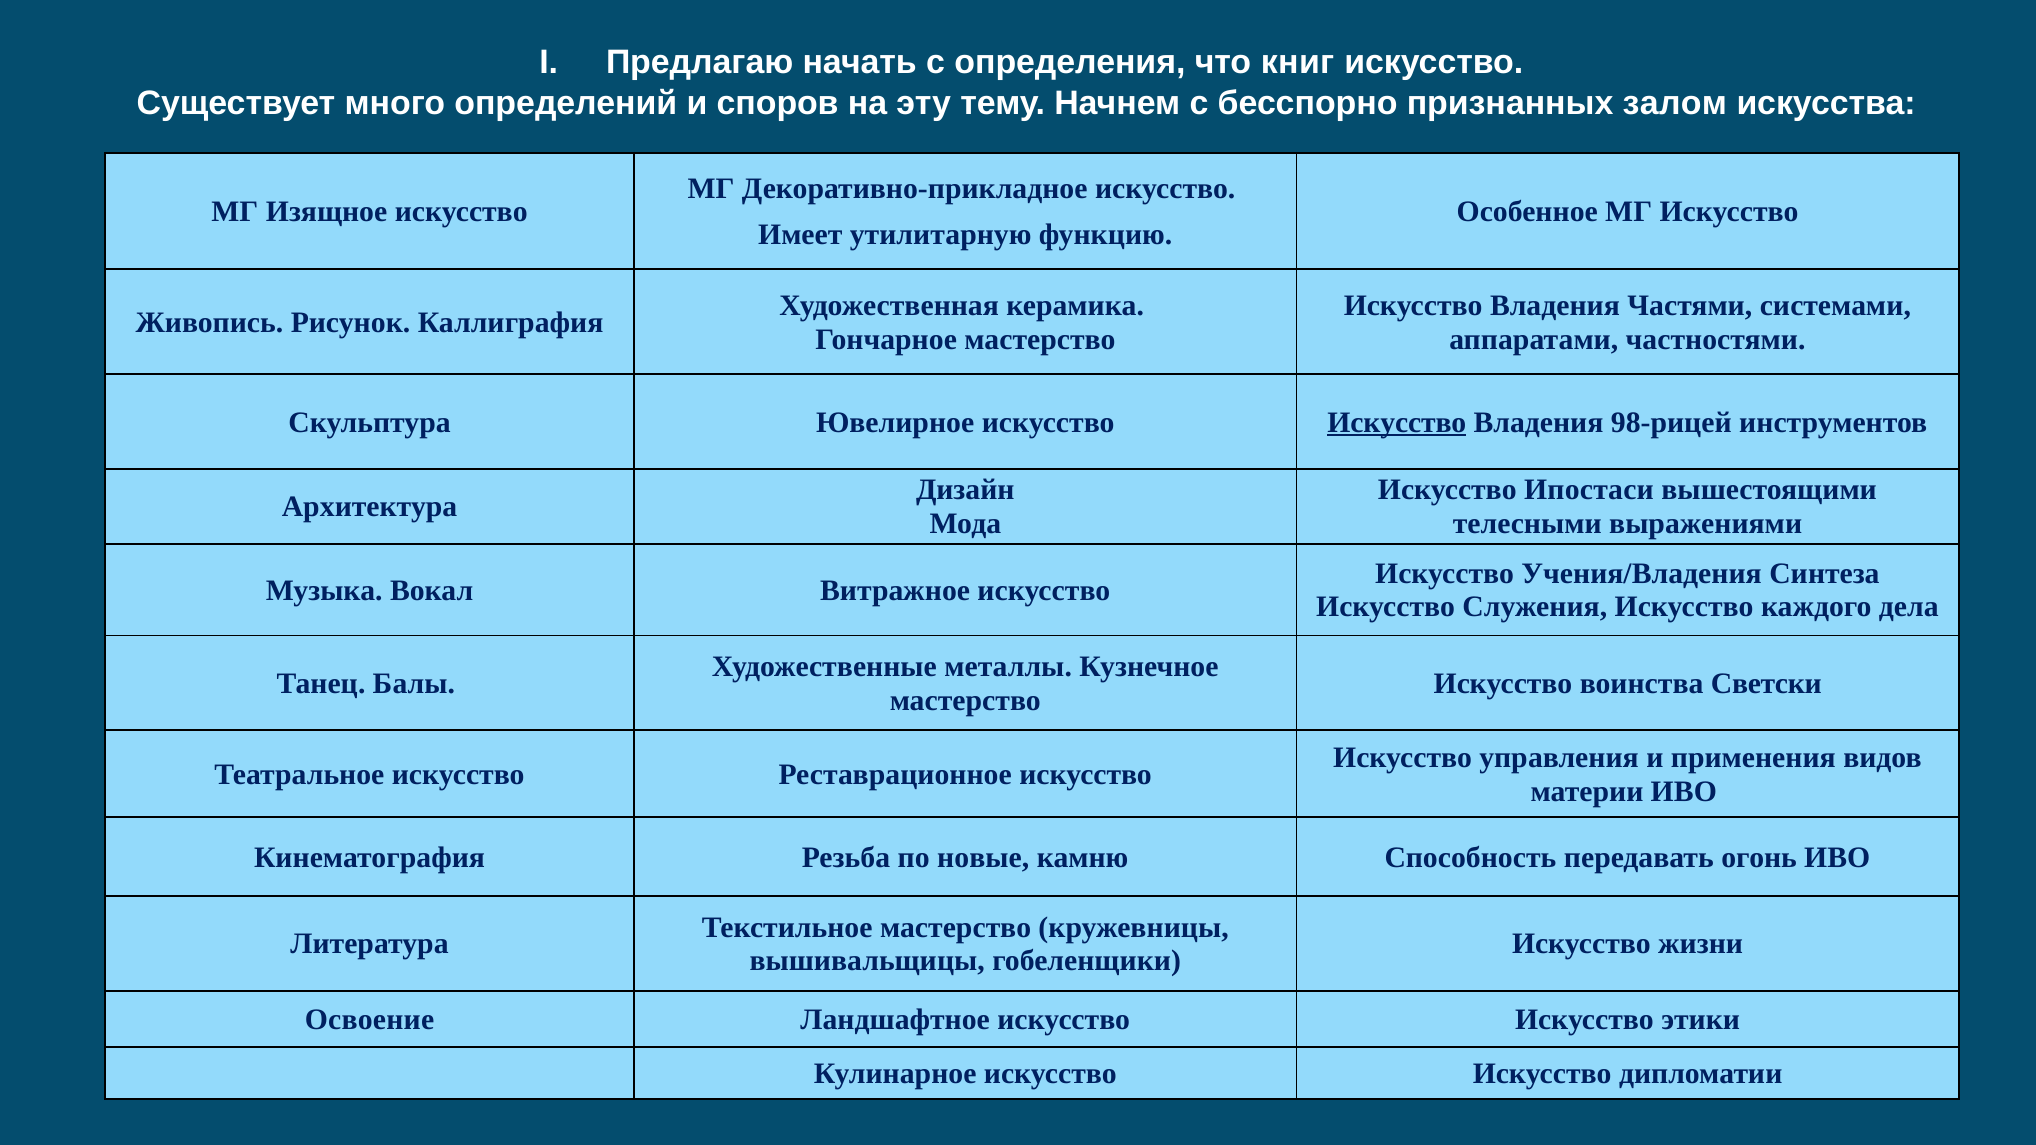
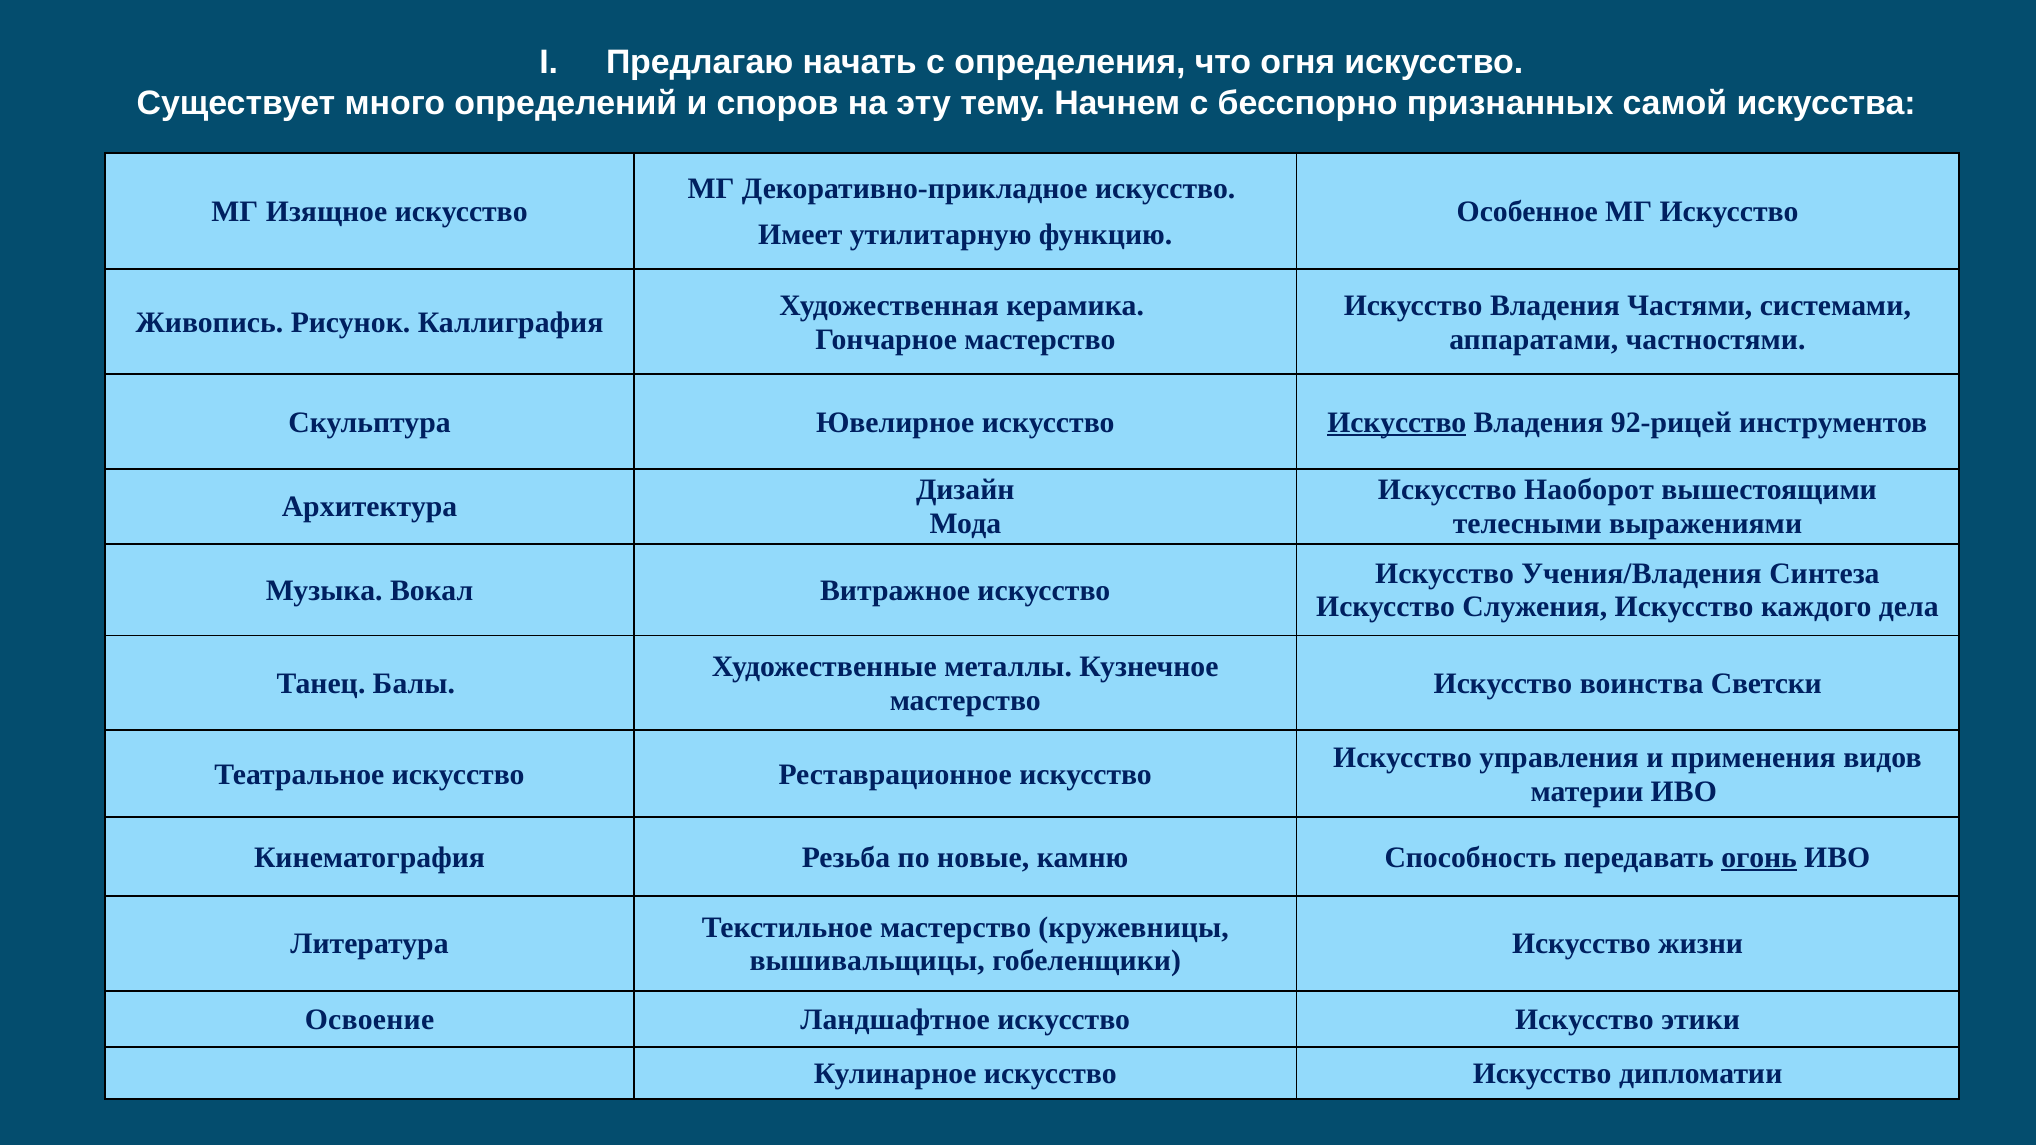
книг: книг -> огня (1298, 63)
залом: залом -> самой (1675, 103)
98-рицей: 98-рицей -> 92-рицей (1671, 423)
Ипостаси: Ипостаси -> Наоборот (1589, 490)
огонь underline: none -> present (1759, 858)
